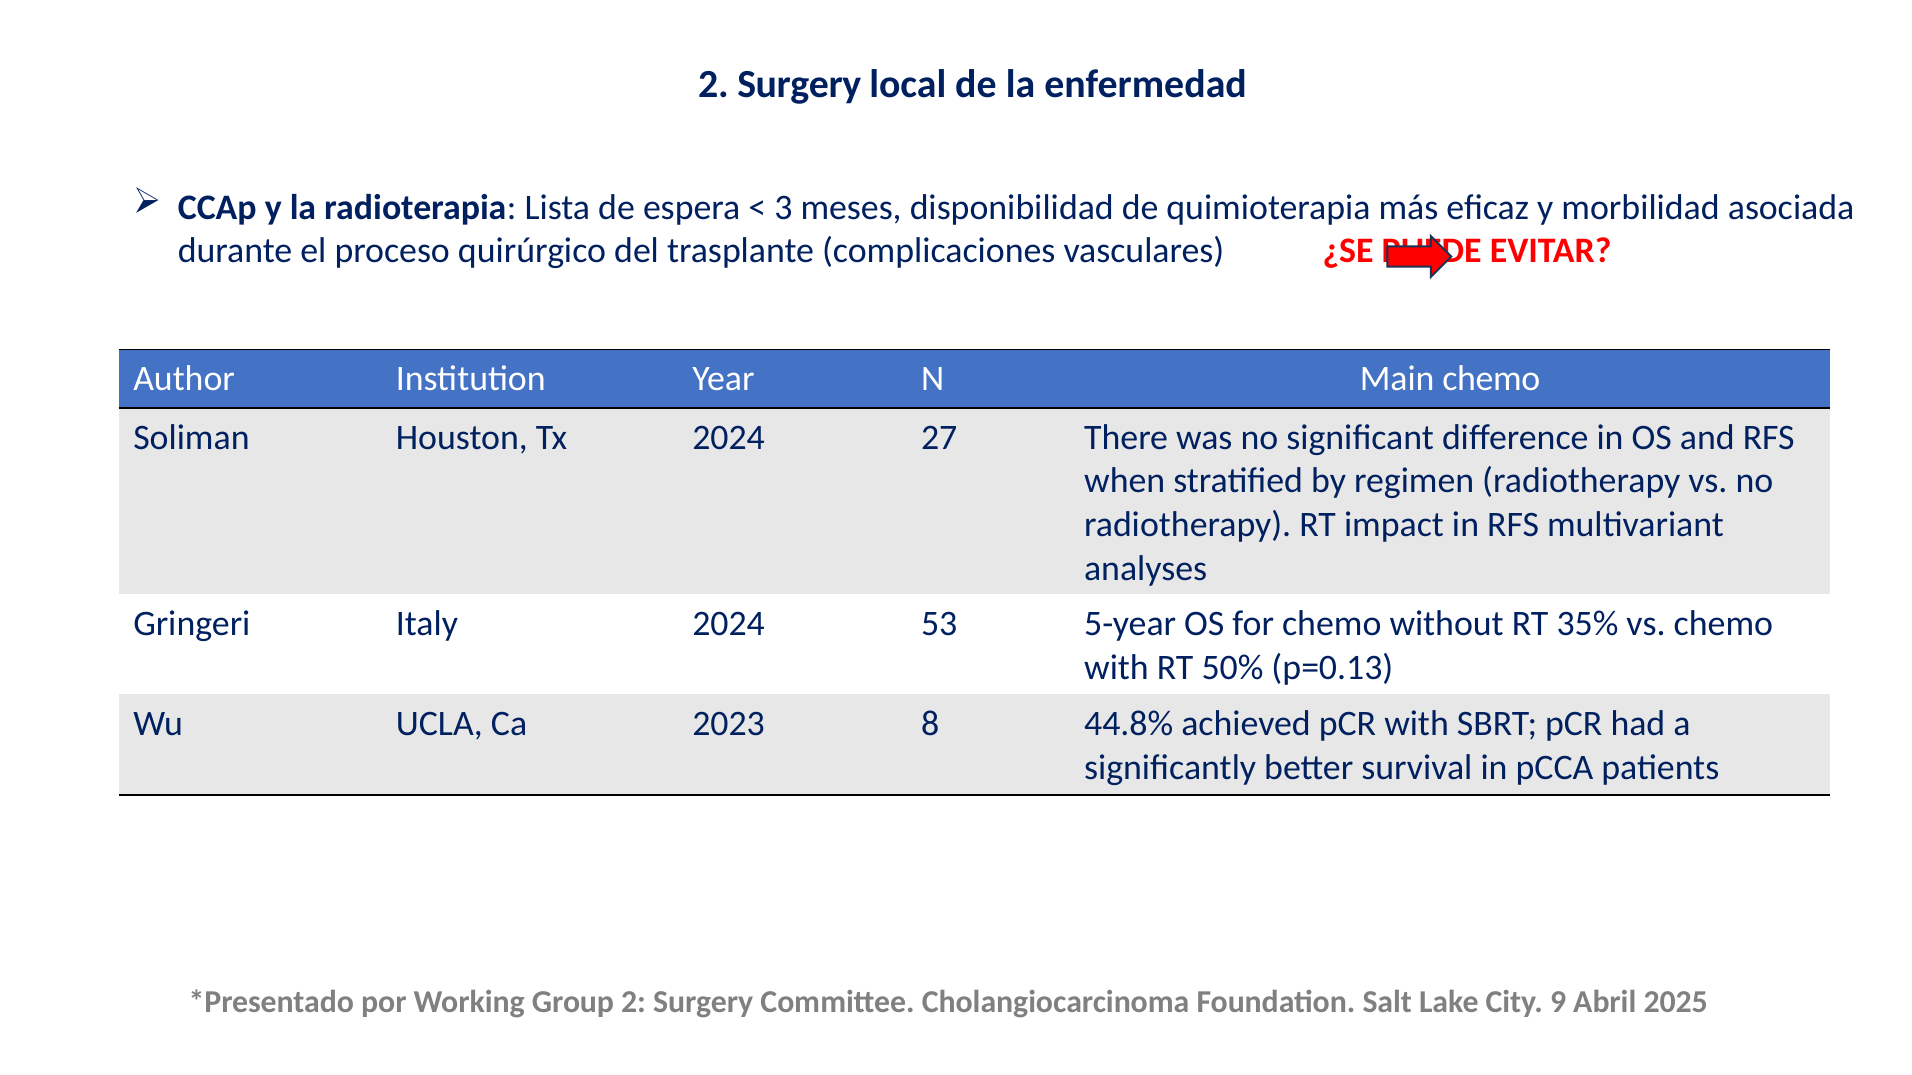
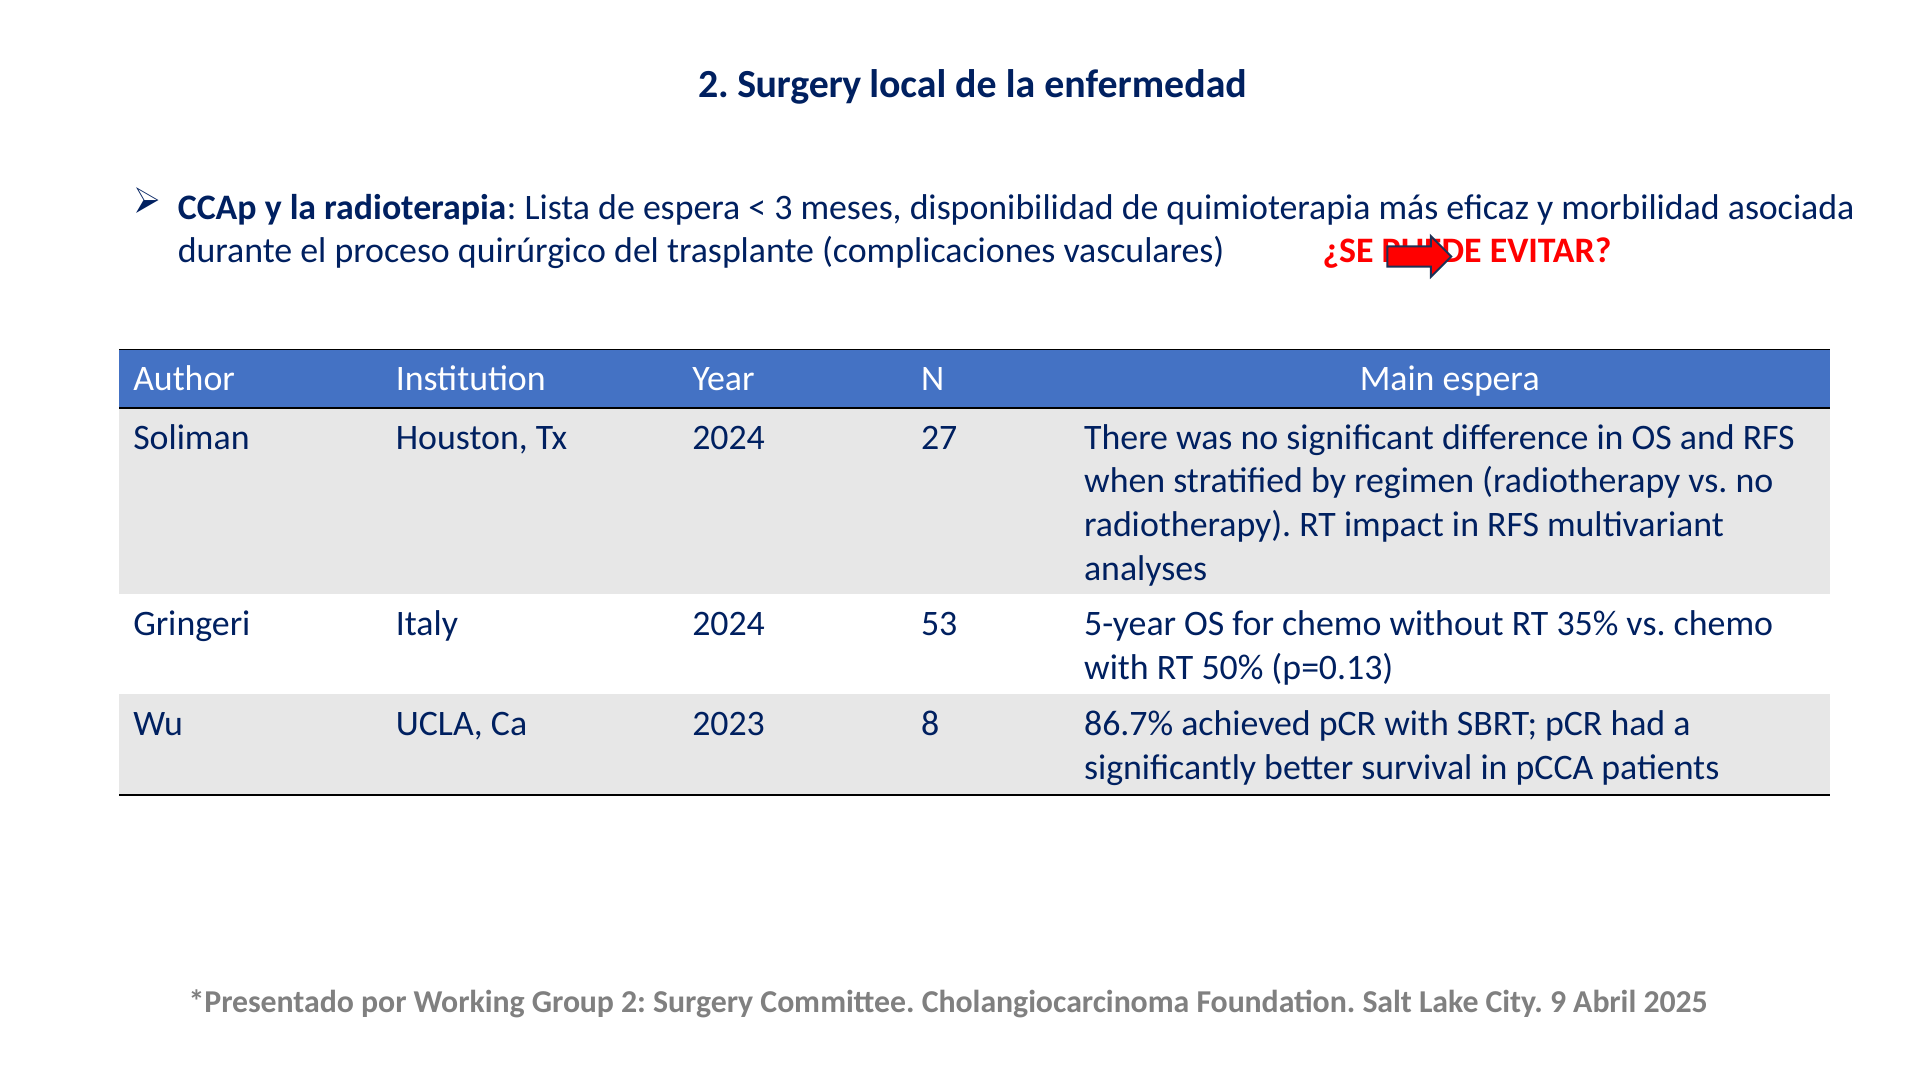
Main chemo: chemo -> espera (1491, 379)
44.8%: 44.8% -> 86.7% (1129, 724)
